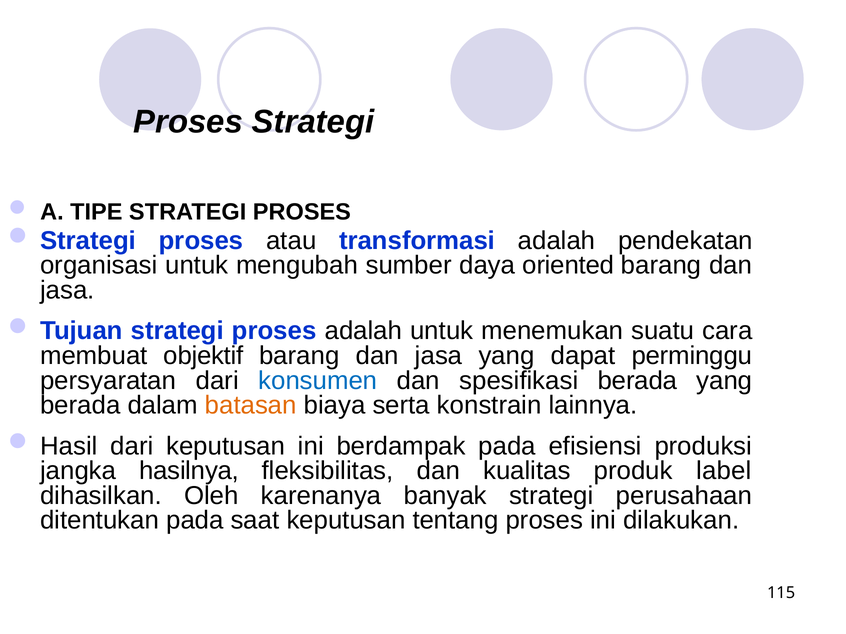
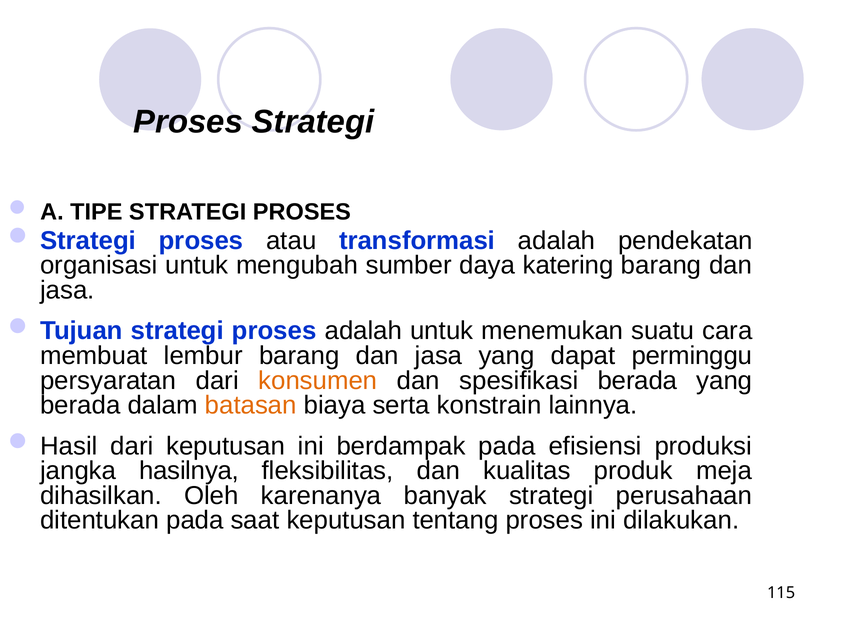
oriented: oriented -> katering (568, 266)
objektif: objektif -> lembur (203, 356)
konsumen colour: blue -> orange (318, 381)
label: label -> meja (724, 471)
